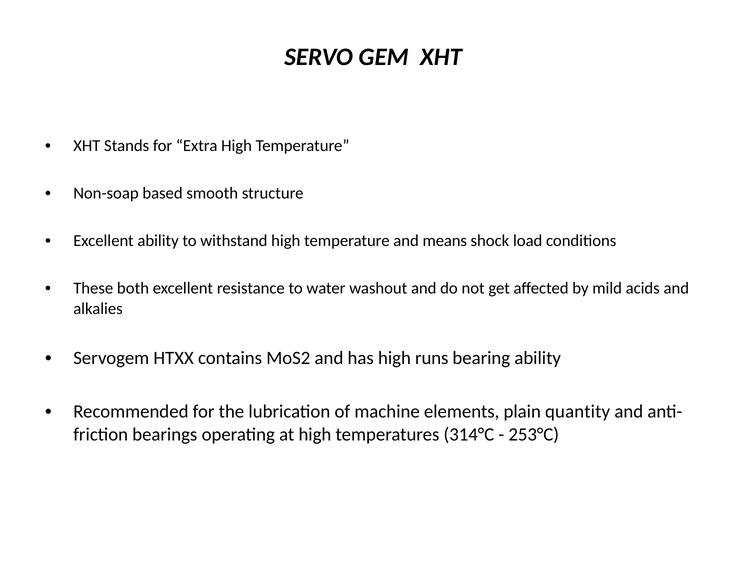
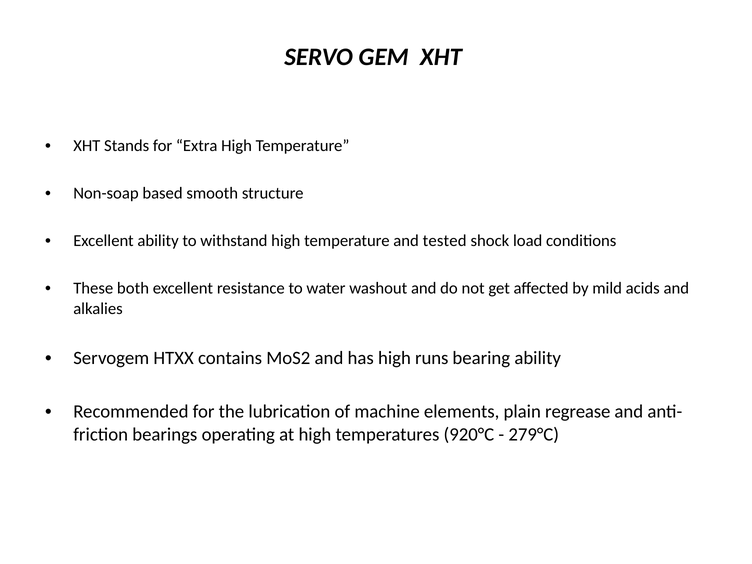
means: means -> tested (445, 241)
quantity: quantity -> regrease (578, 412)
314°C: 314°C -> 920°C (469, 434)
253°C: 253°C -> 279°C (534, 434)
